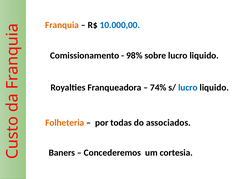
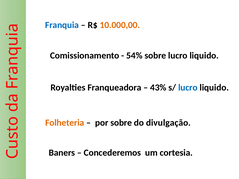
Franquia colour: orange -> blue (62, 25)
10.000,00 colour: blue -> orange (120, 25)
98%: 98% -> 54% (134, 56)
74%: 74% -> 43% (158, 88)
por todas: todas -> sobre (121, 123)
associados: associados -> divulgação (168, 123)
